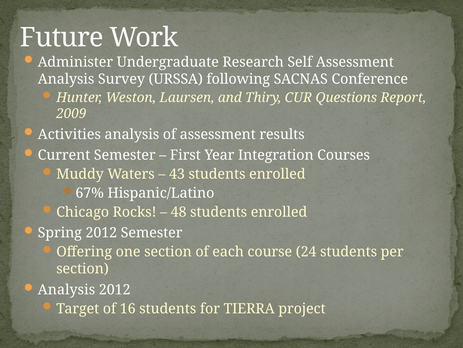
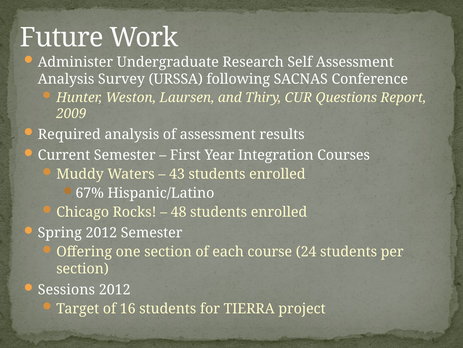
Activities: Activities -> Required (69, 134)
Analysis: Analysis -> Sessions (66, 289)
